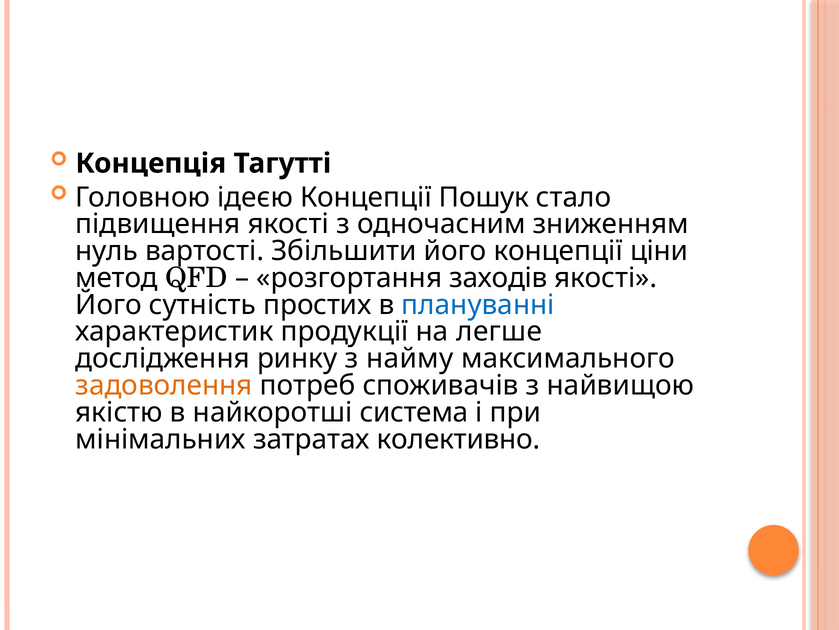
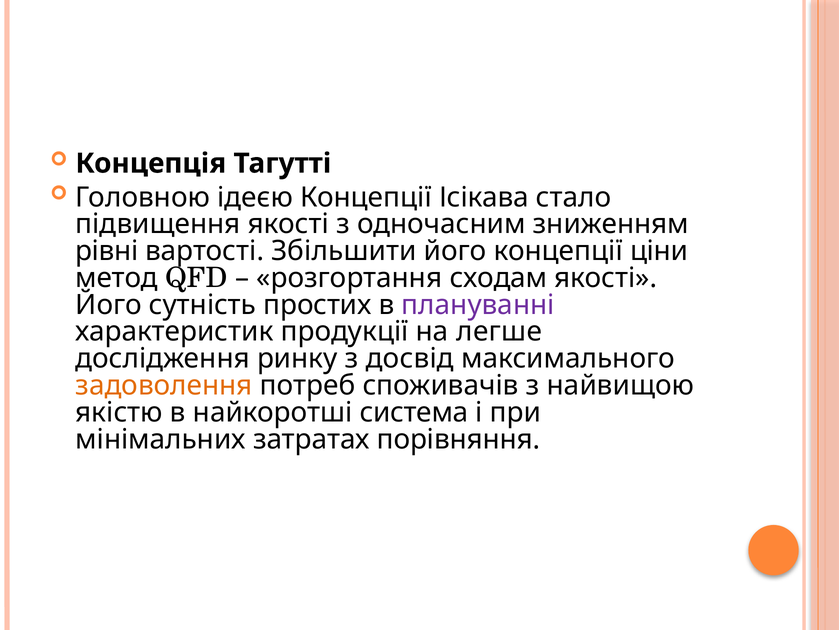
Пошук: Пошук -> Ісікава (484, 197)
нуль: нуль -> рівні (107, 251)
заходів: заходів -> сходам (498, 278)
плануванні colour: blue -> purple (478, 304)
найму: найму -> досвід (410, 358)
колективно: колективно -> порівняння (459, 439)
